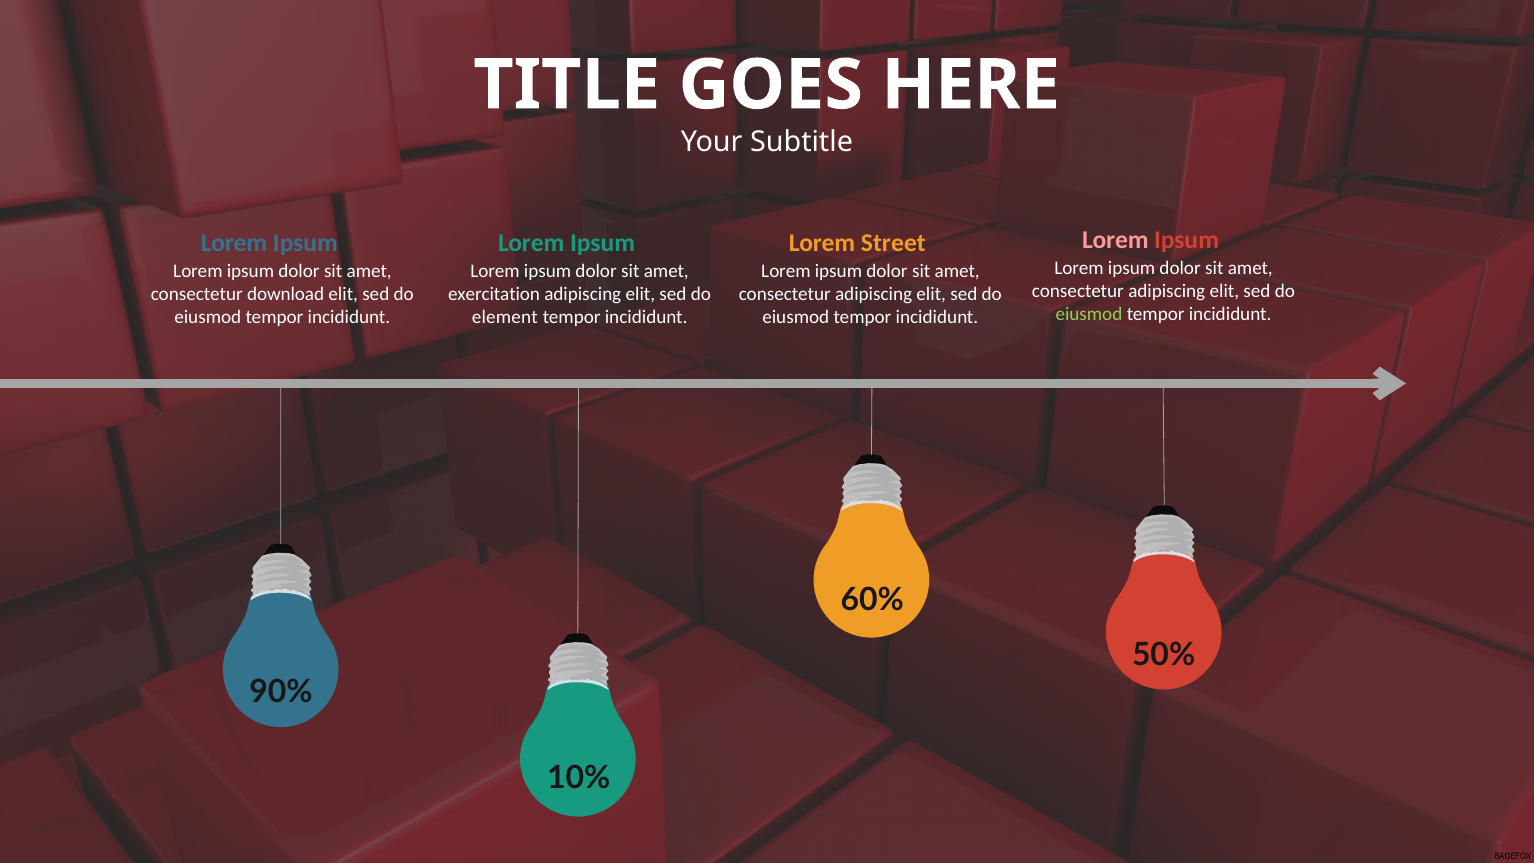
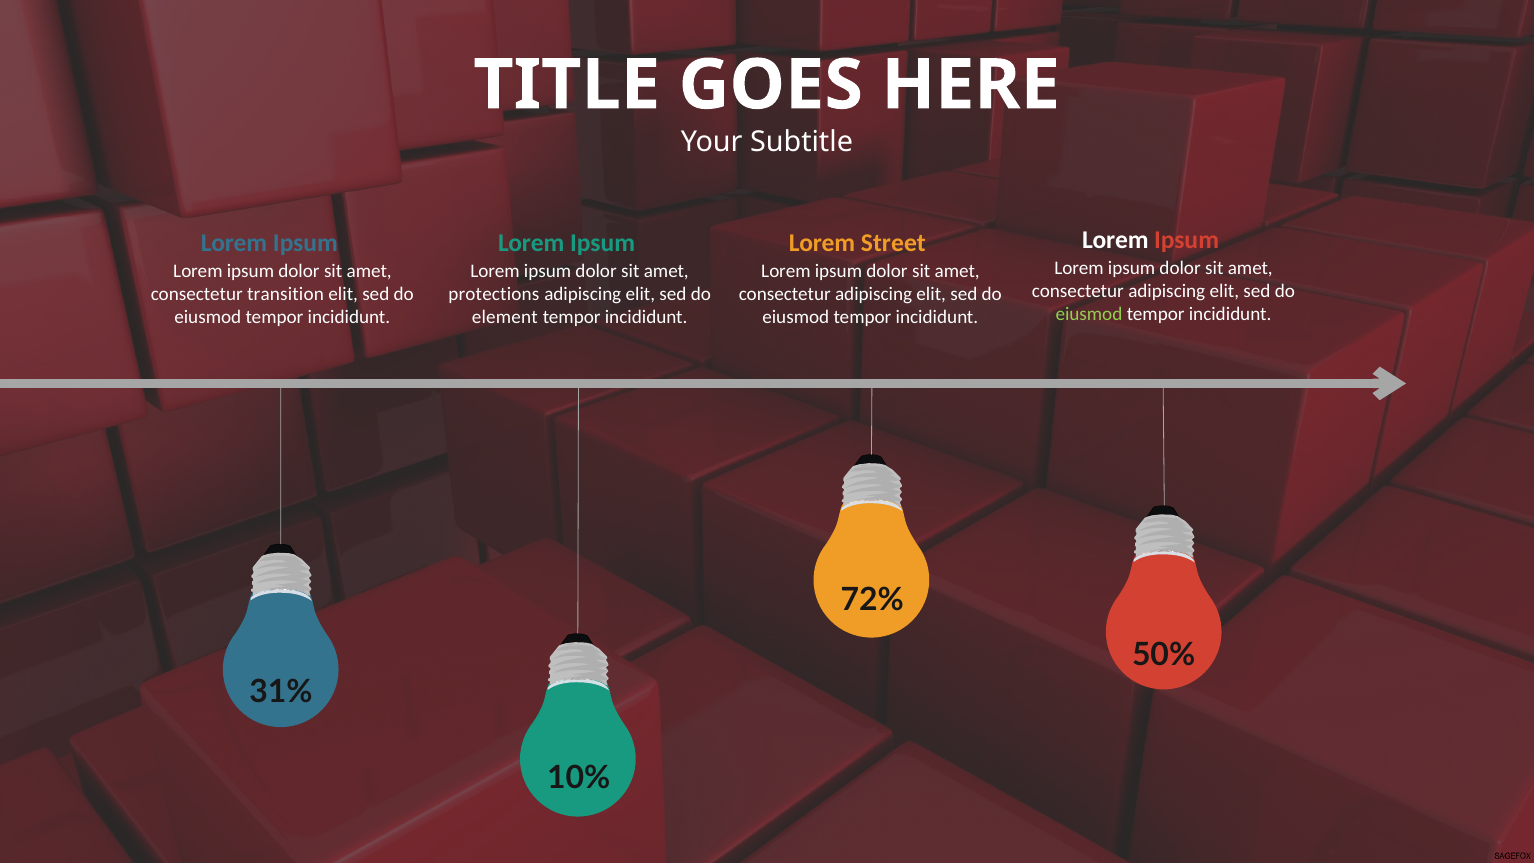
Lorem colour: pink -> white (1115, 240)
exercitation: exercitation -> protections (494, 294)
download: download -> transition (285, 294)
60%: 60% -> 72% (872, 600)
90%: 90% -> 31% (281, 692)
